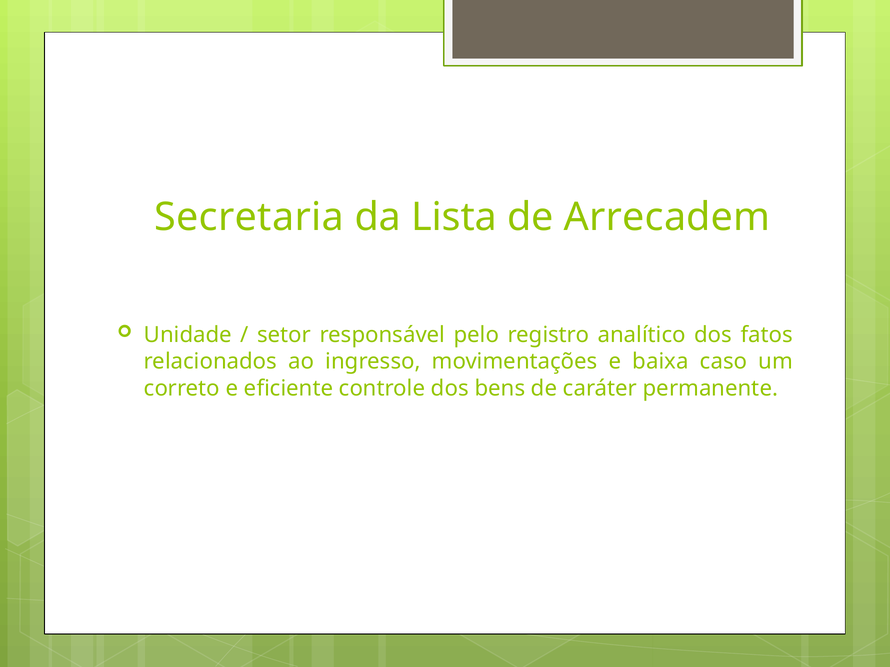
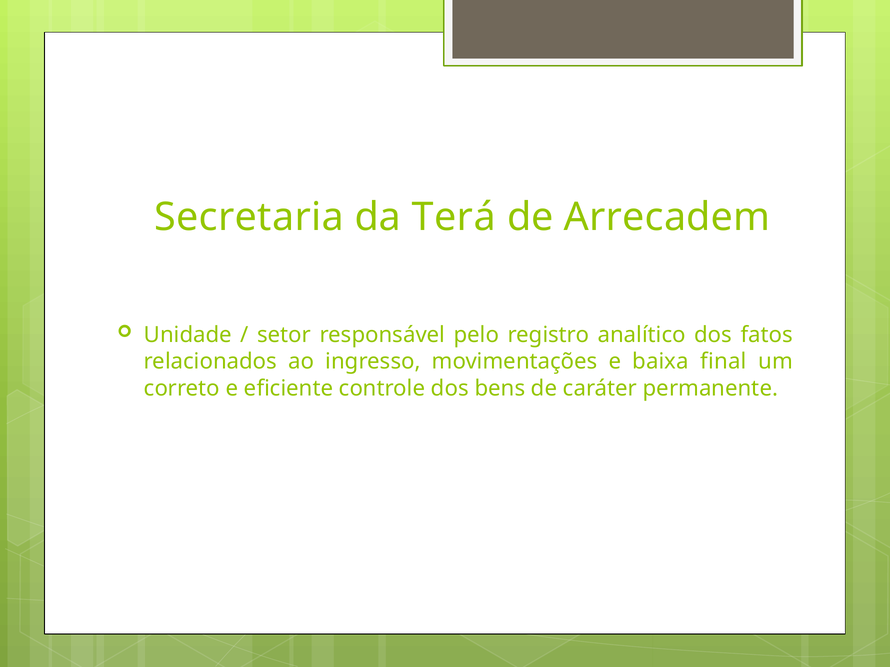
Lista: Lista -> Terá (454, 217)
caso: caso -> final (723, 362)
